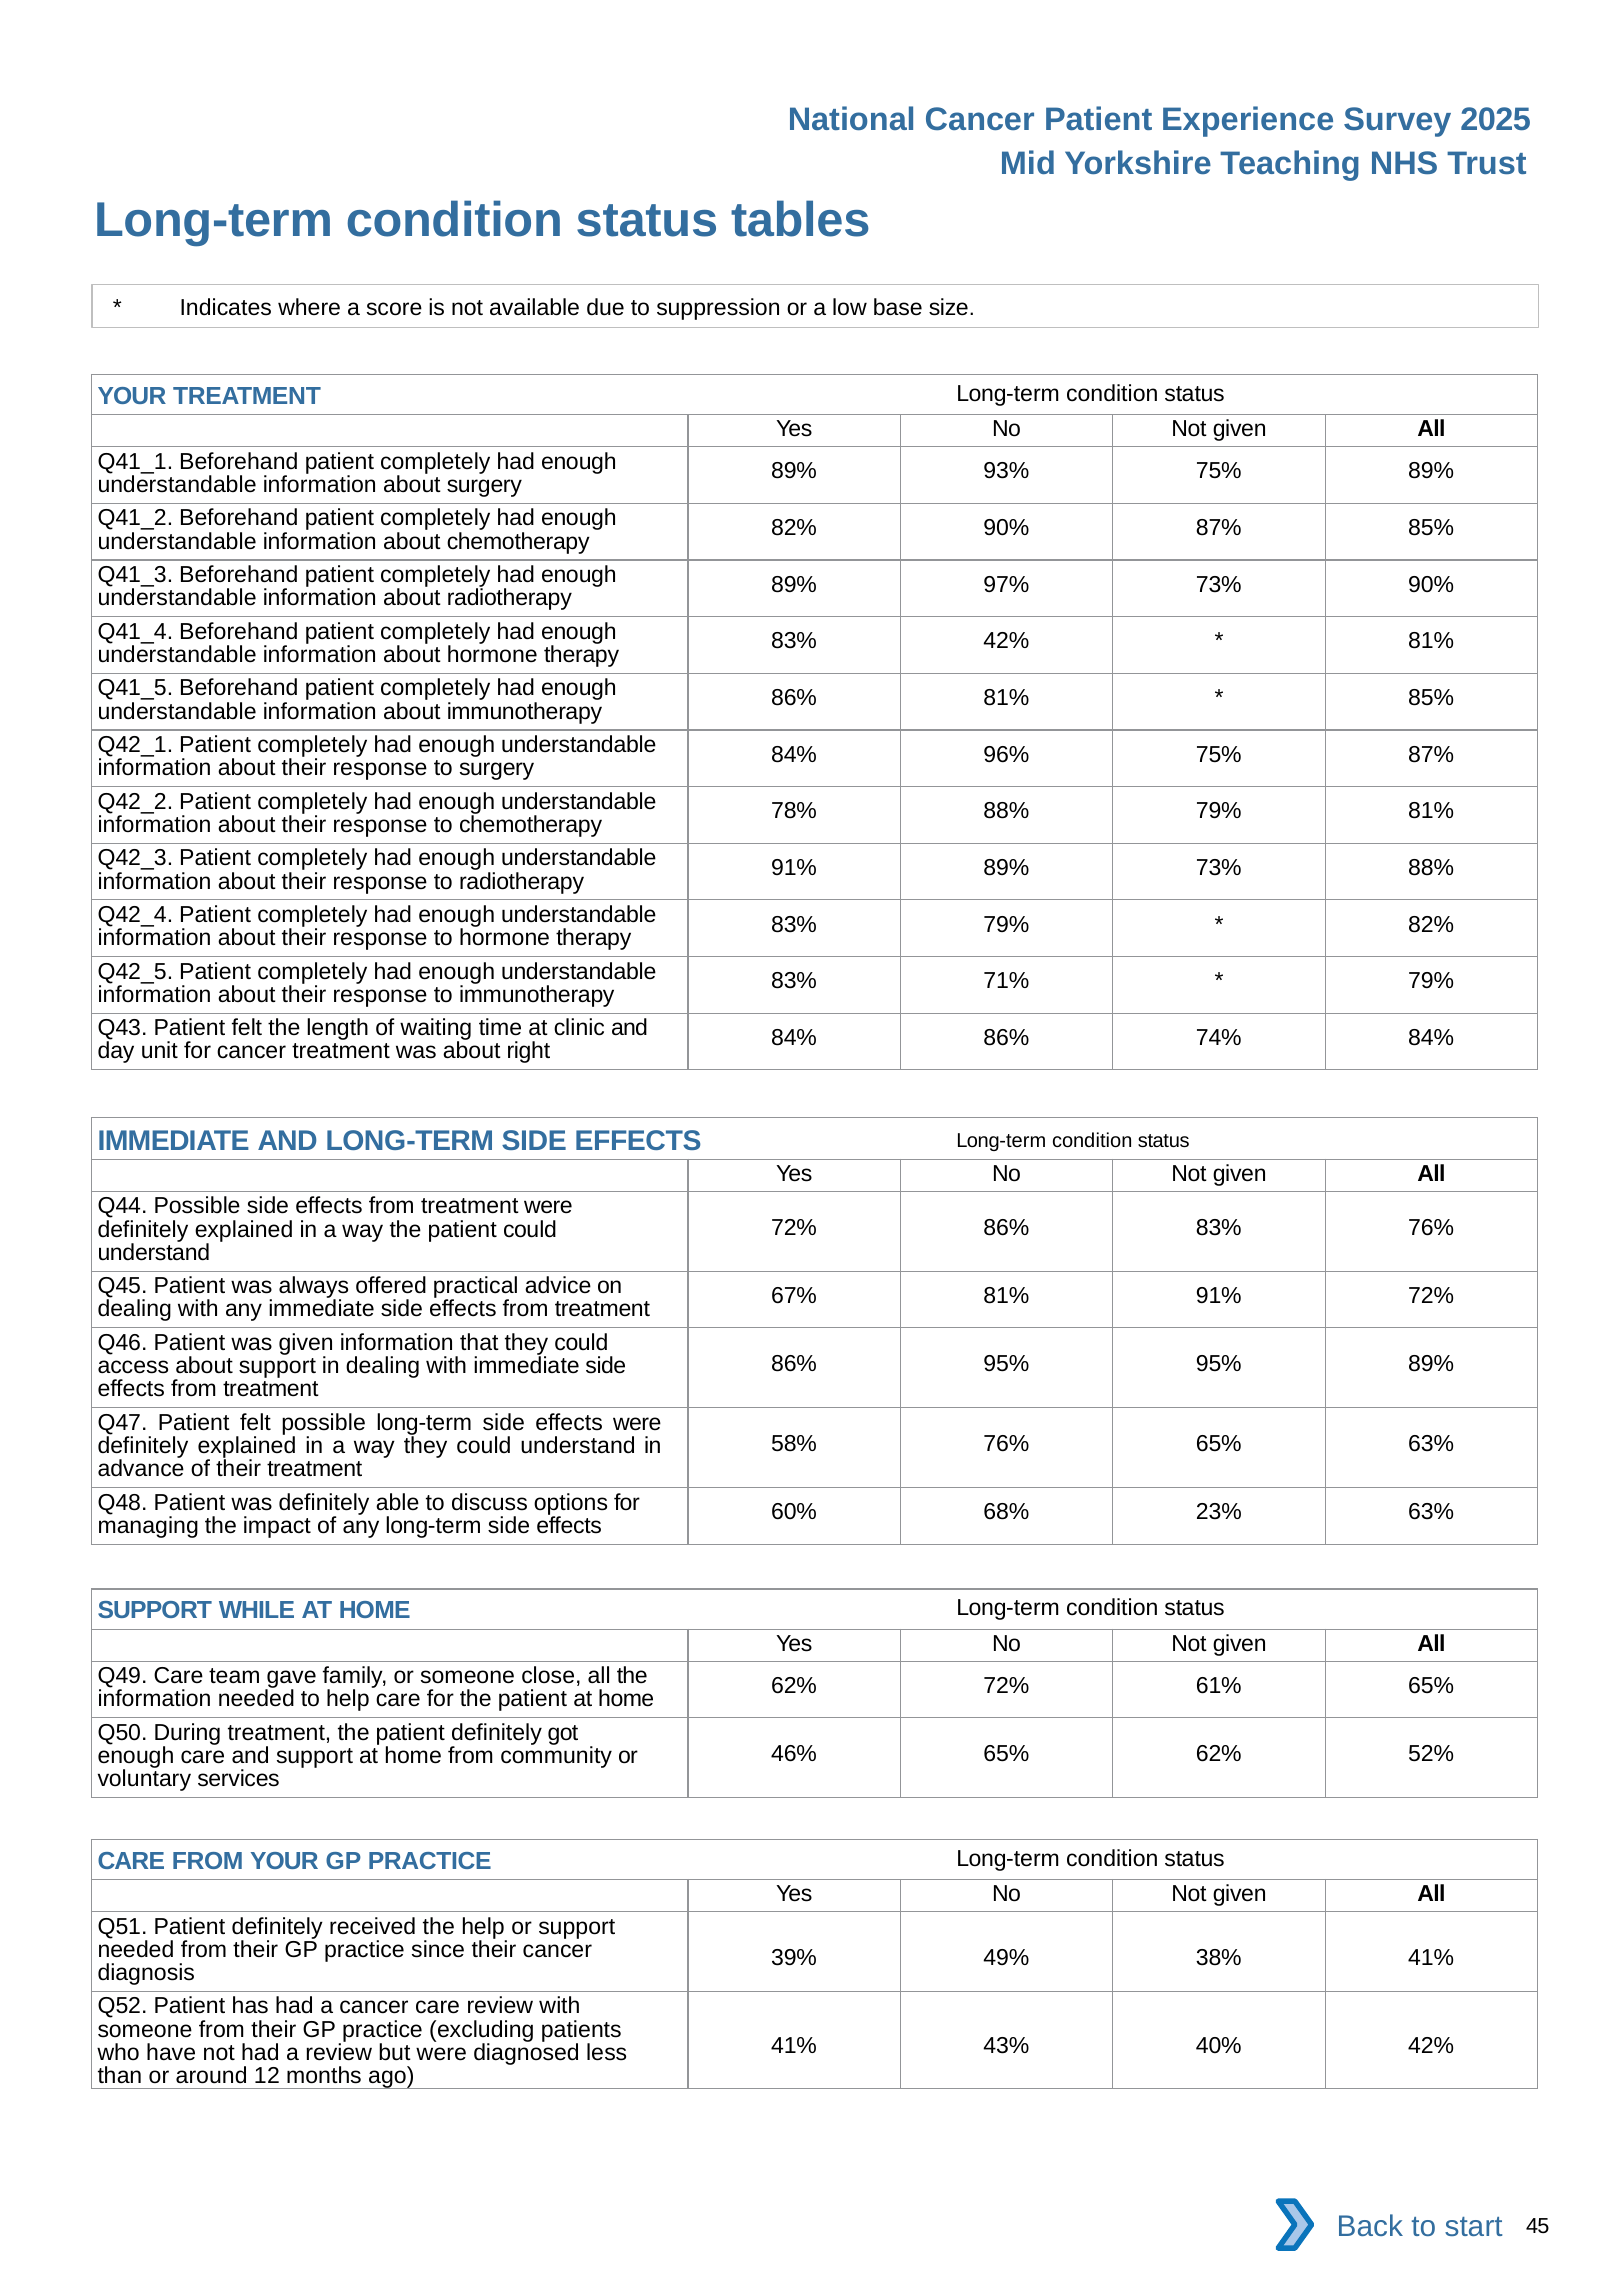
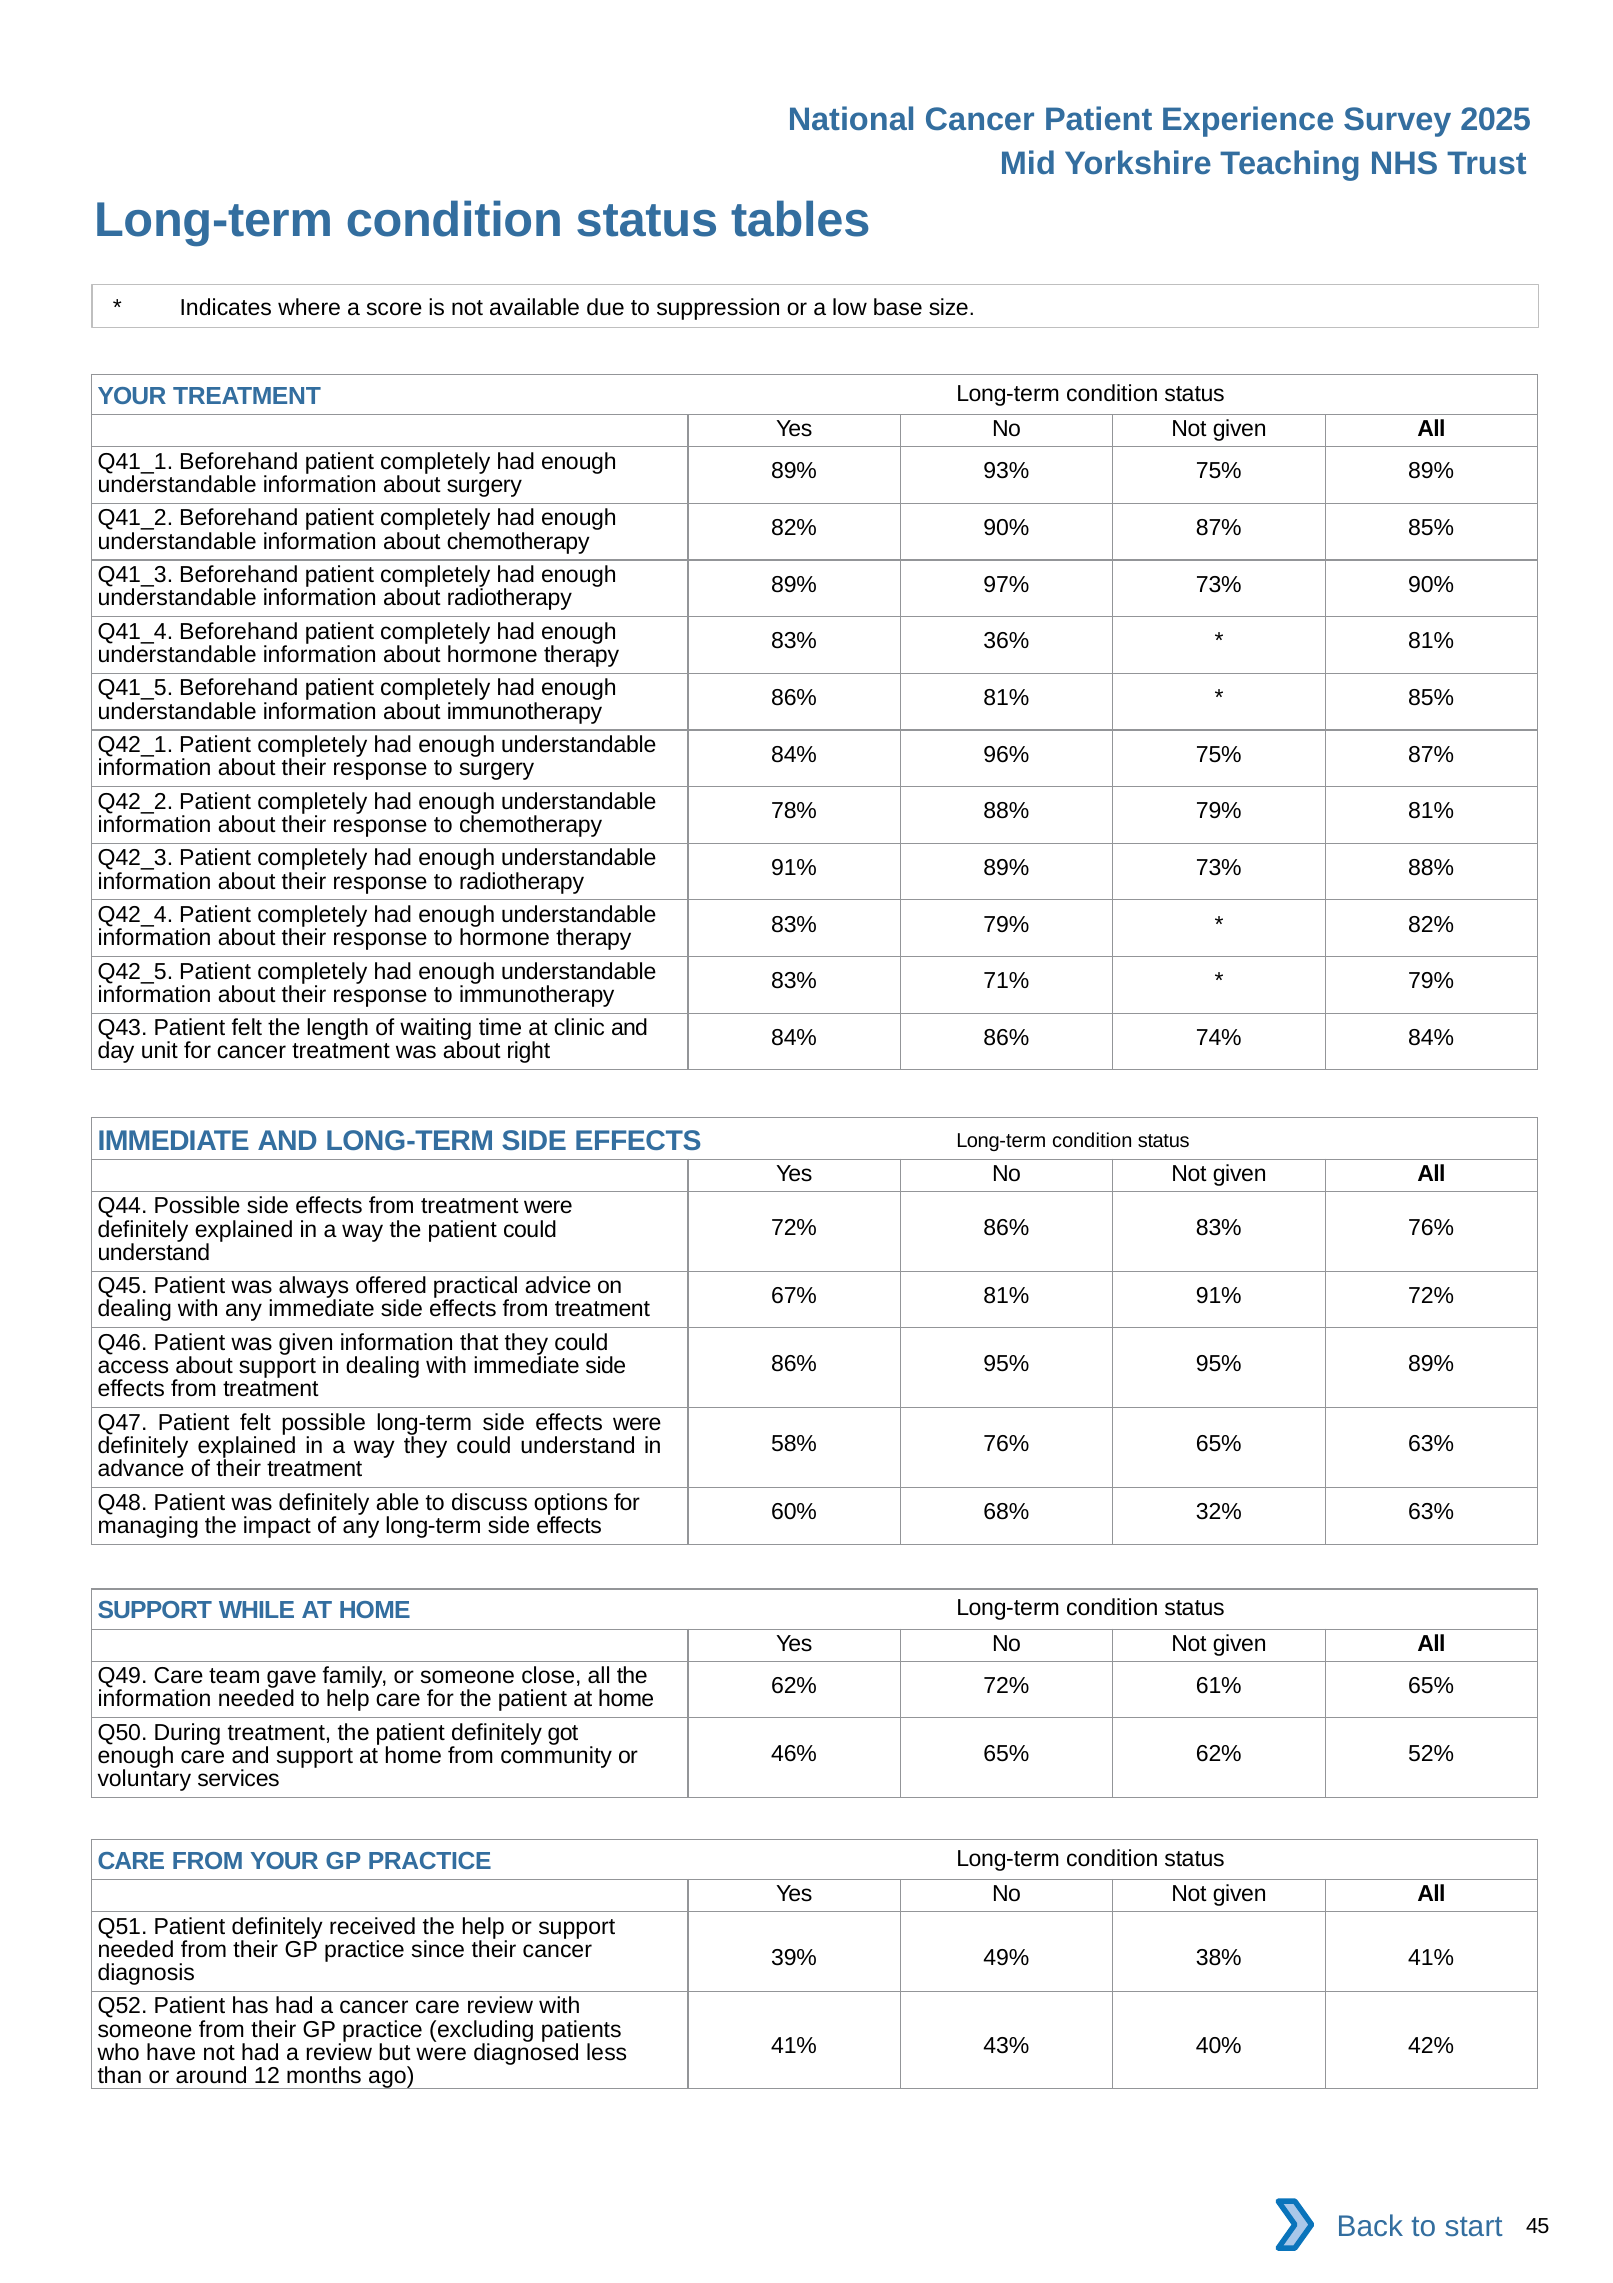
83% 42%: 42% -> 36% (1006, 641)
23%: 23% -> 32% (1219, 1512)
